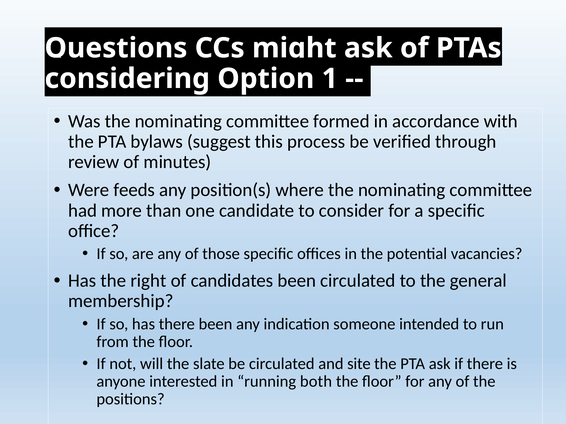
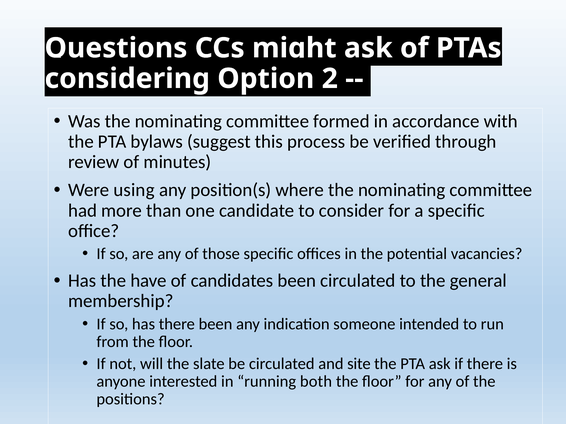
1: 1 -> 2 (330, 79)
feeds: feeds -> using (134, 190)
right: right -> have (148, 281)
